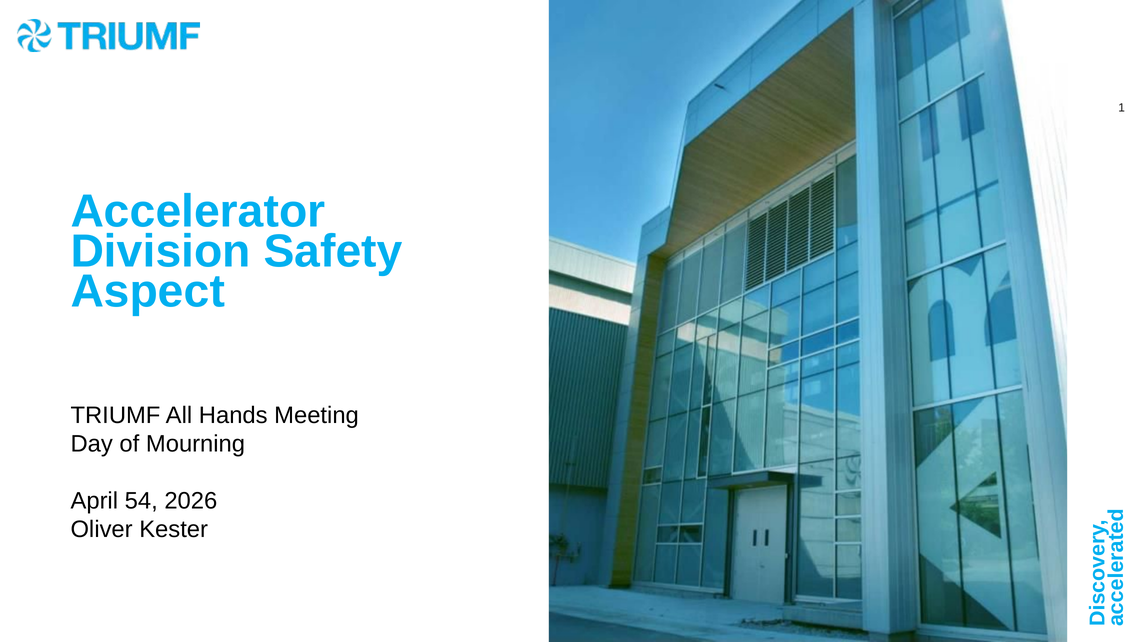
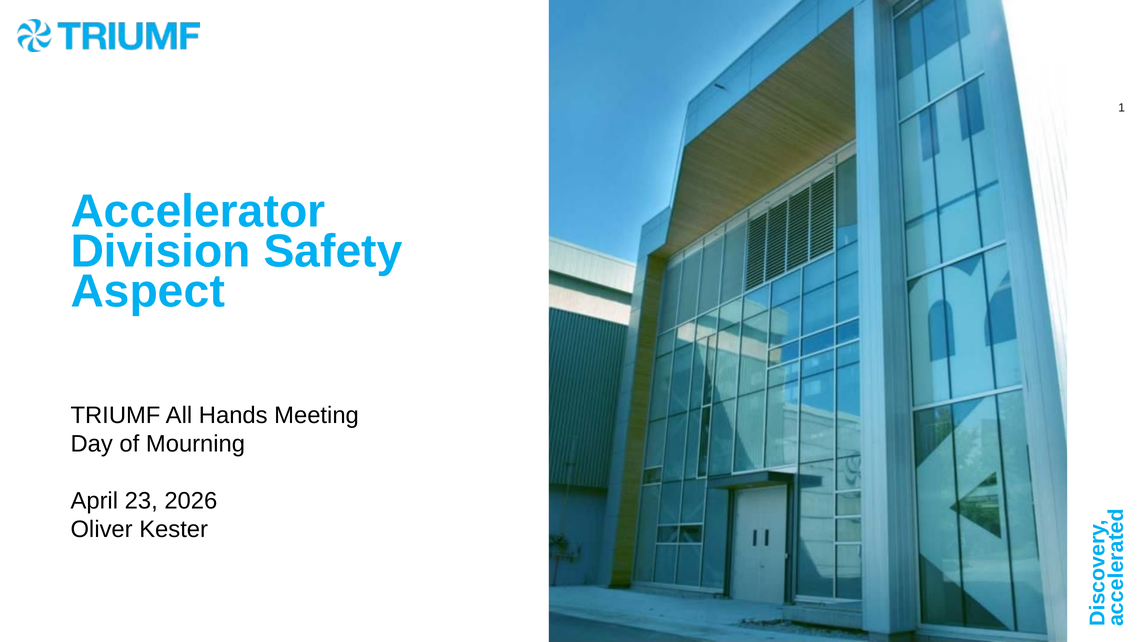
54: 54 -> 23 (141, 501)
